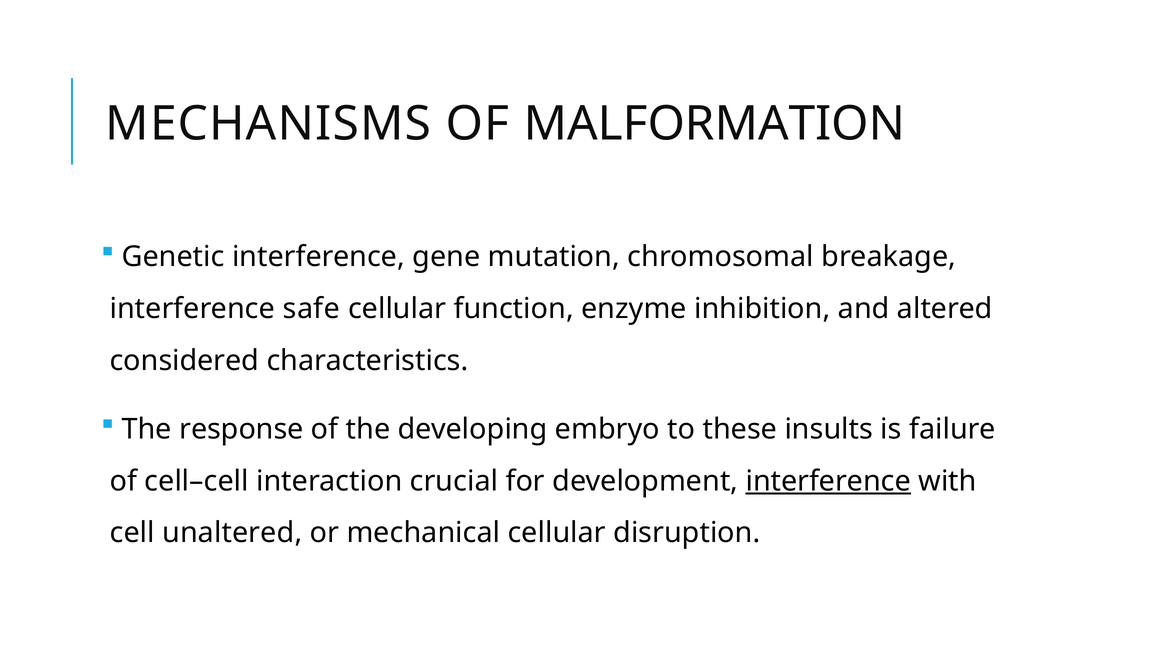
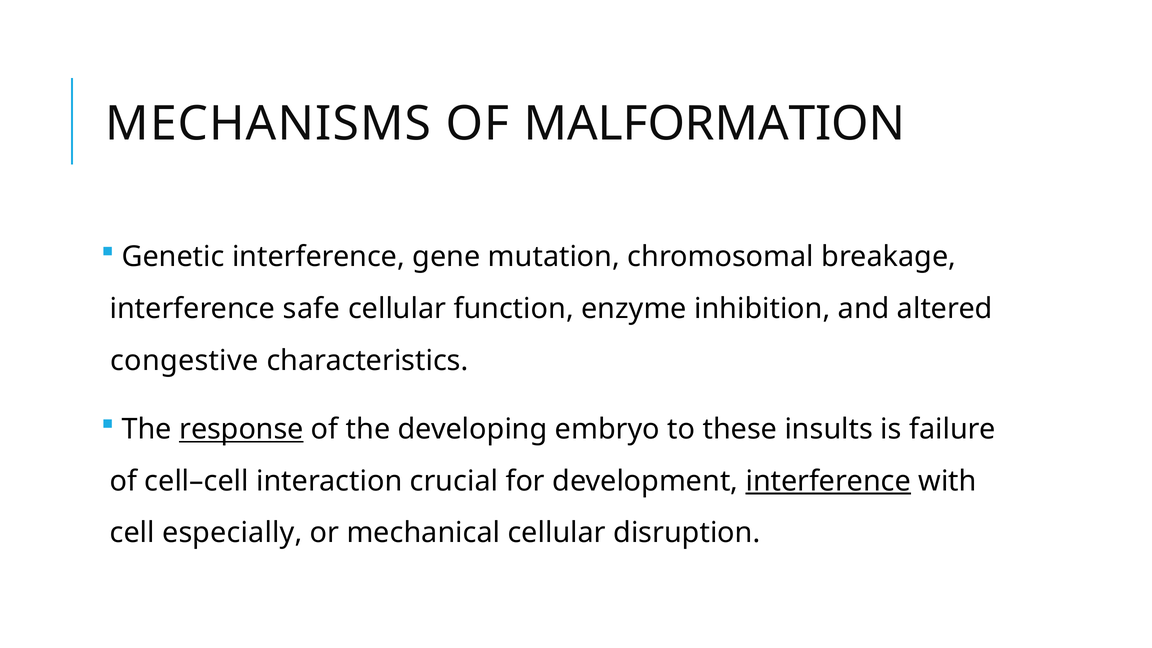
considered: considered -> congestive (184, 361)
response underline: none -> present (241, 429)
unaltered: unaltered -> especially (232, 533)
